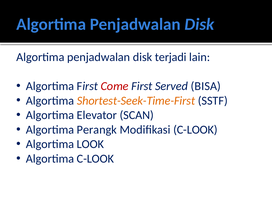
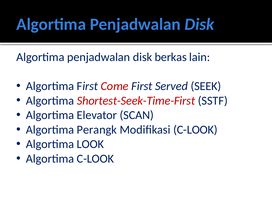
terjadi: terjadi -> berkas (171, 57)
BISA: BISA -> SEEK (206, 86)
Shortest-Seek-Time-First colour: orange -> red (136, 101)
